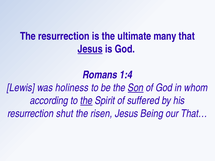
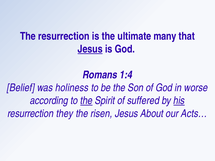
Lewis: Lewis -> Belief (21, 88)
Son underline: present -> none (136, 88)
whom: whom -> worse (196, 88)
his underline: none -> present (179, 101)
shut: shut -> they (65, 114)
Being: Being -> About (152, 114)
That…: That… -> Acts… (194, 114)
